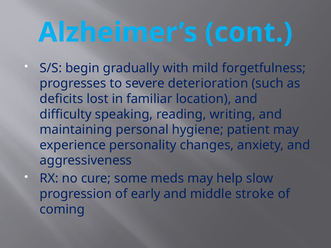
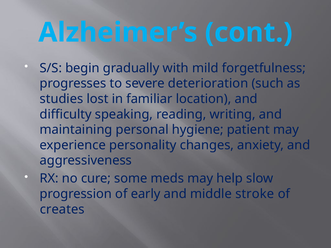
deficits: deficits -> studies (61, 99)
coming: coming -> creates (62, 209)
